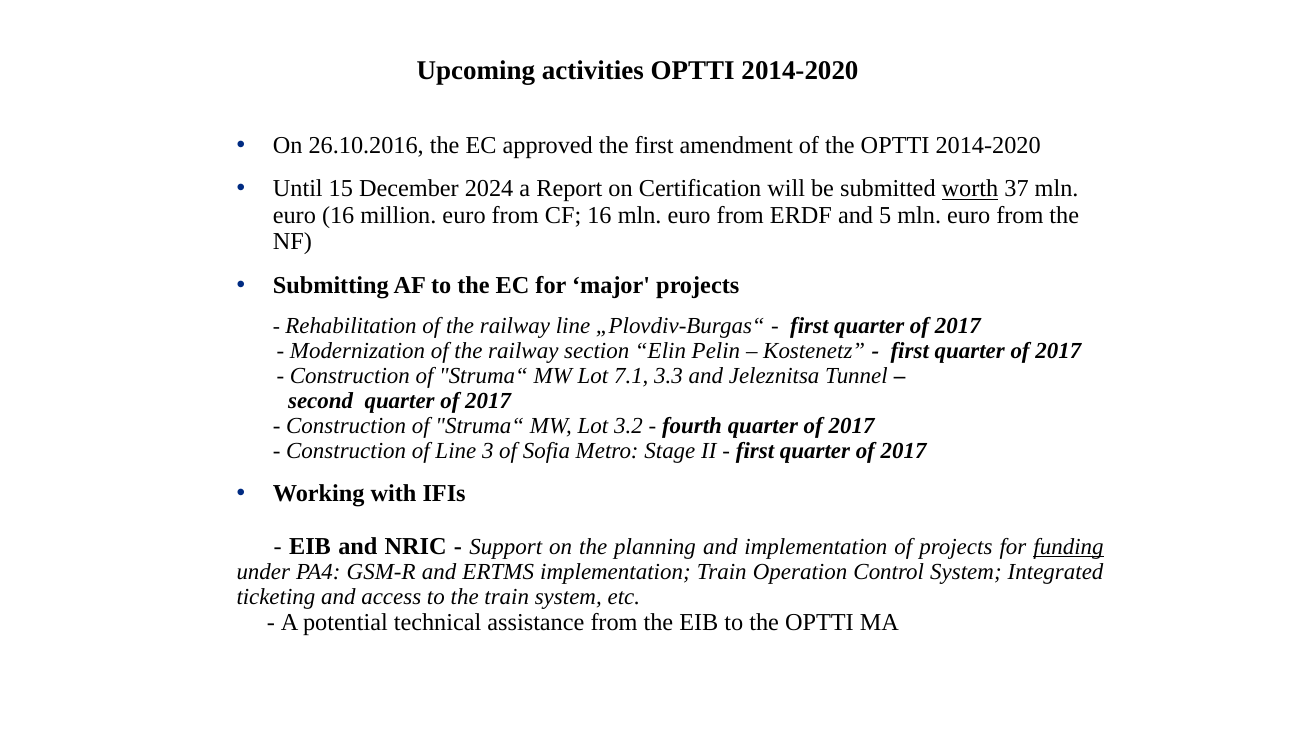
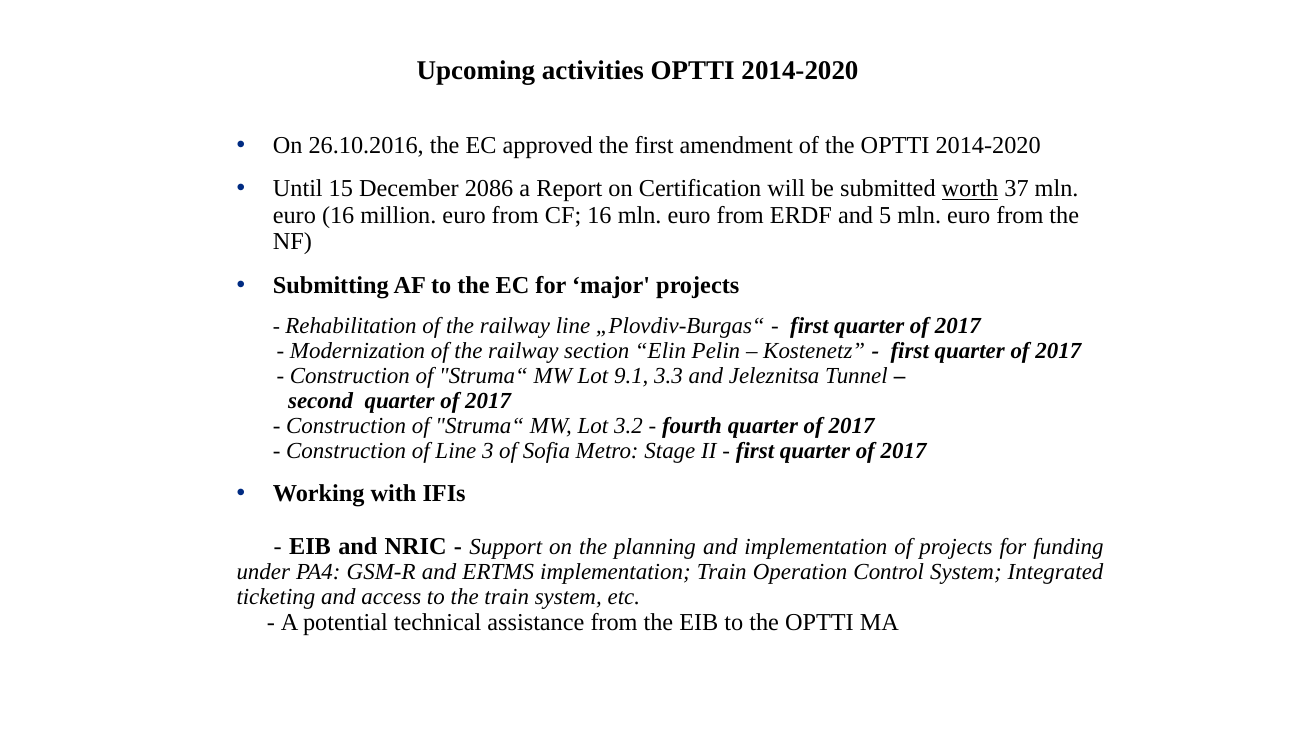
2024: 2024 -> 2086 (489, 189)
7.1: 7.1 -> 9.1 (631, 376)
funding underline: present -> none (1069, 546)
